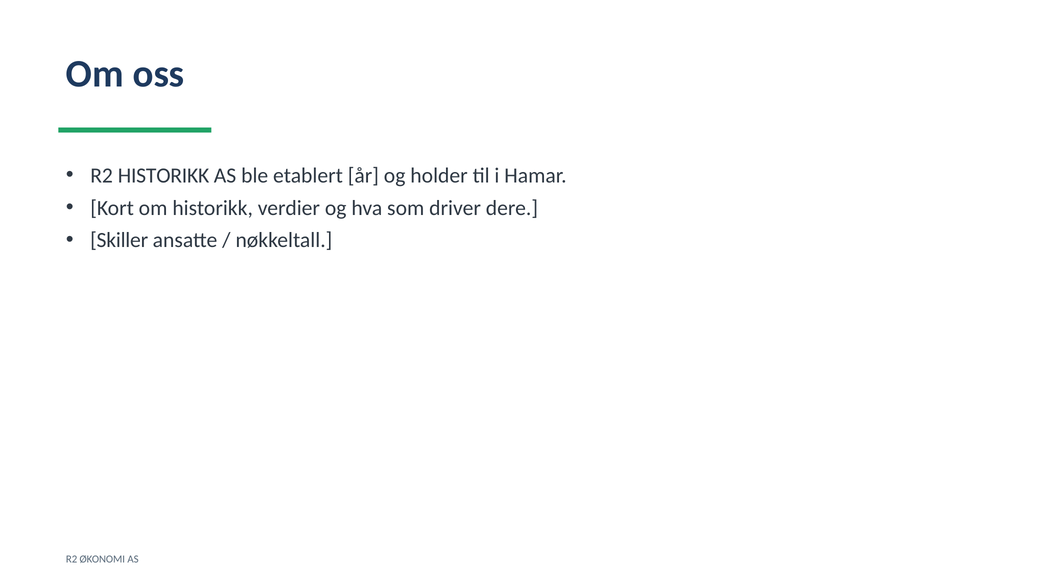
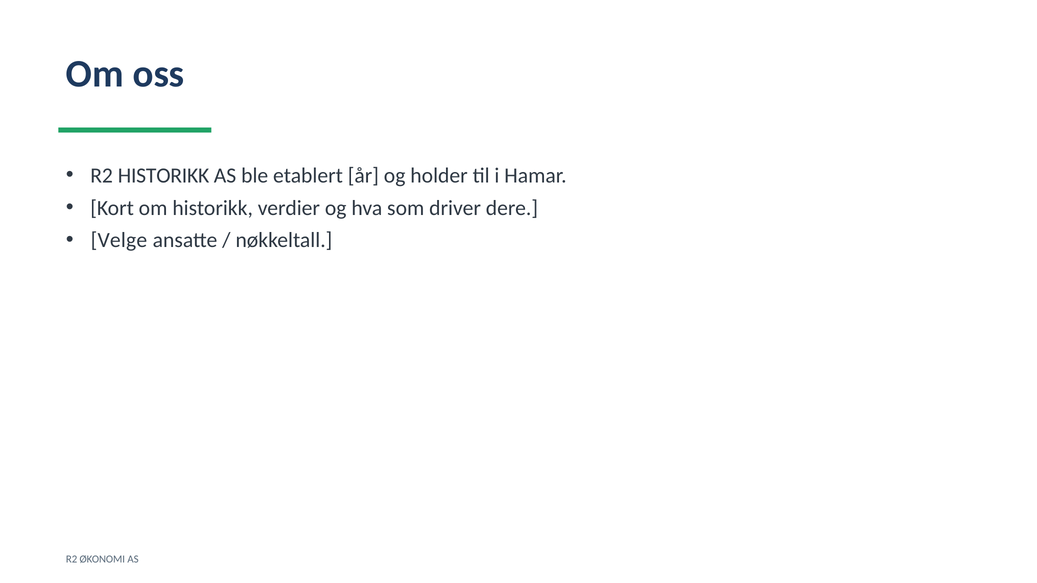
Skiller: Skiller -> Velge (119, 240)
